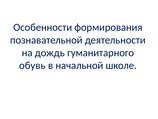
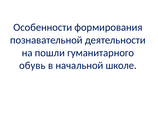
дождь: дождь -> пошли (50, 53)
